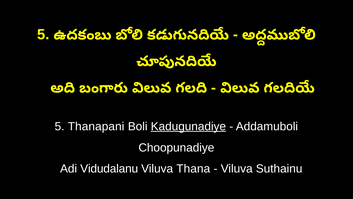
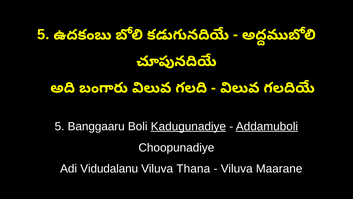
Thanapani: Thanapani -> Banggaaru (96, 126)
Addamuboli underline: none -> present (267, 126)
Suthainu: Suthainu -> Maarane (279, 168)
